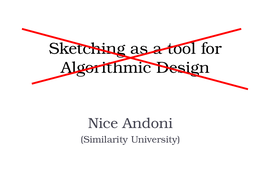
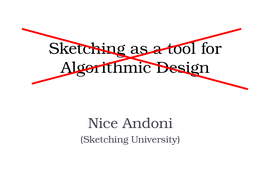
Similarity: Similarity -> Sketching (104, 139)
